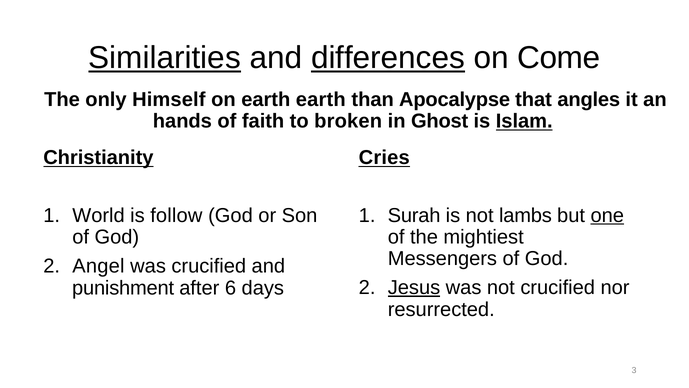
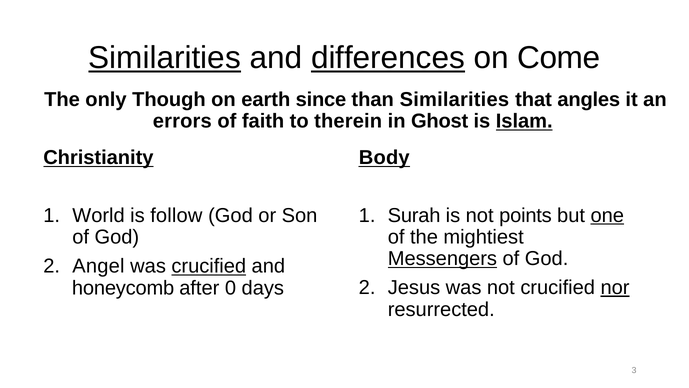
Himself: Himself -> Though (169, 99)
earth earth: earth -> since (321, 99)
than Apocalypse: Apocalypse -> Similarities (454, 99)
hands: hands -> errors (182, 121)
broken: broken -> therein (348, 121)
Cries: Cries -> Body (384, 157)
lambs: lambs -> points (525, 215)
Messengers underline: none -> present (442, 258)
crucified underline: none -> present (209, 266)
Jesus underline: present -> none (414, 287)
nor underline: none -> present (615, 287)
punishment: punishment -> honeycomb (123, 288)
6: 6 -> 0 (230, 288)
